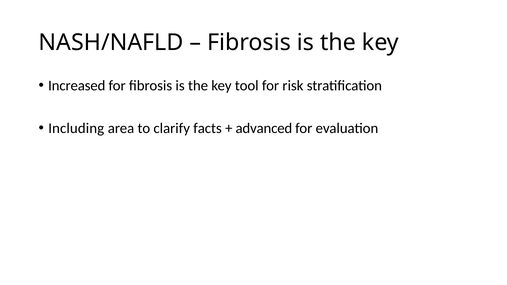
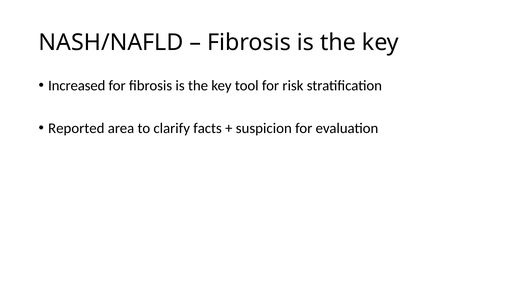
Including: Including -> Reported (76, 128)
advanced: advanced -> suspicion (264, 128)
